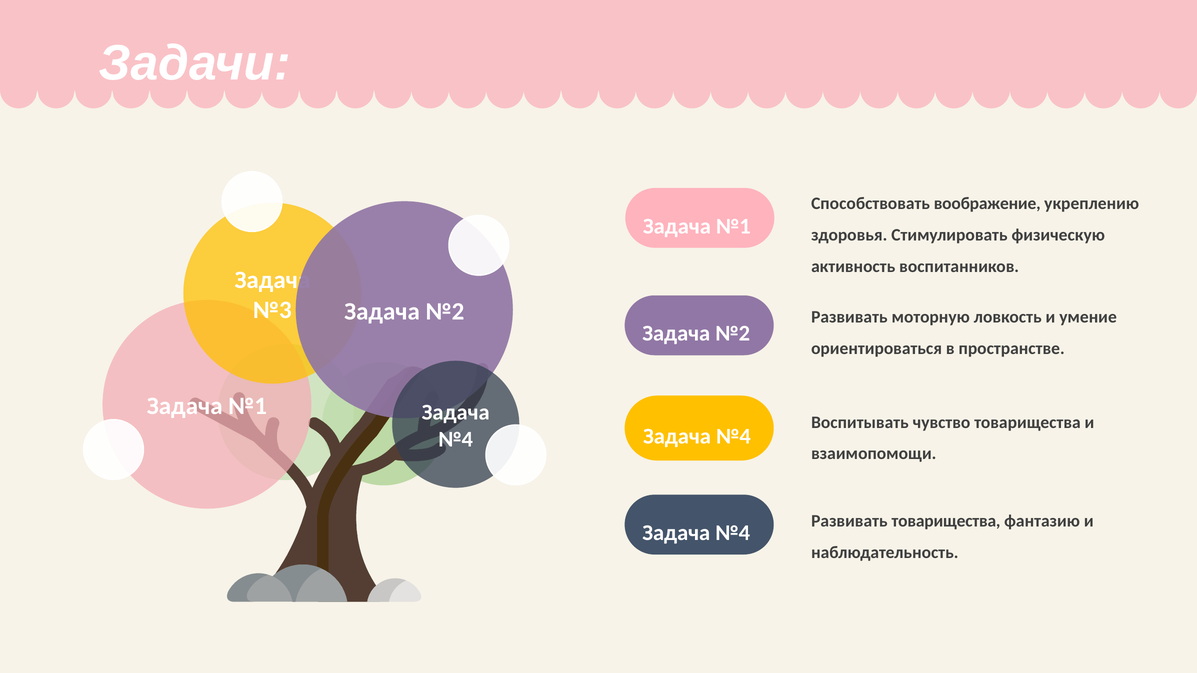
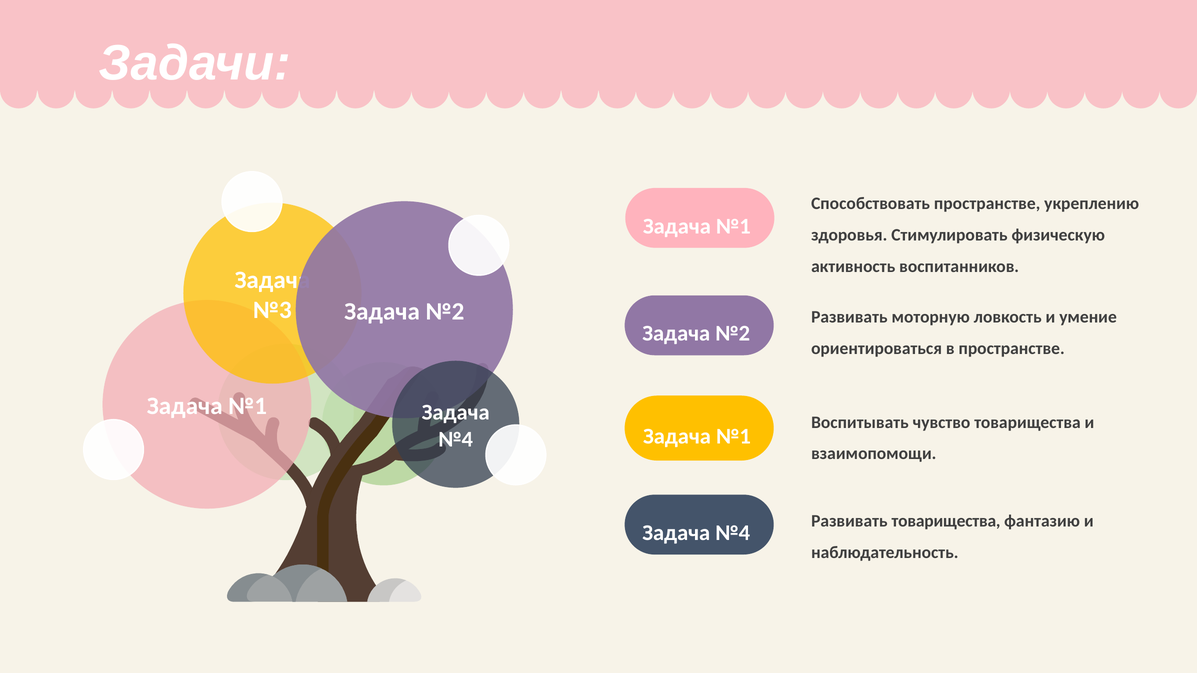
Способствовать воображение: воображение -> пространстве (987, 204)
№4: №4 -> №1 (733, 437)
